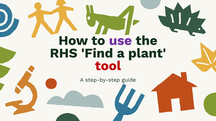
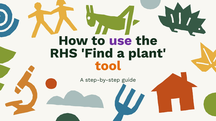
tool colour: red -> orange (108, 66)
